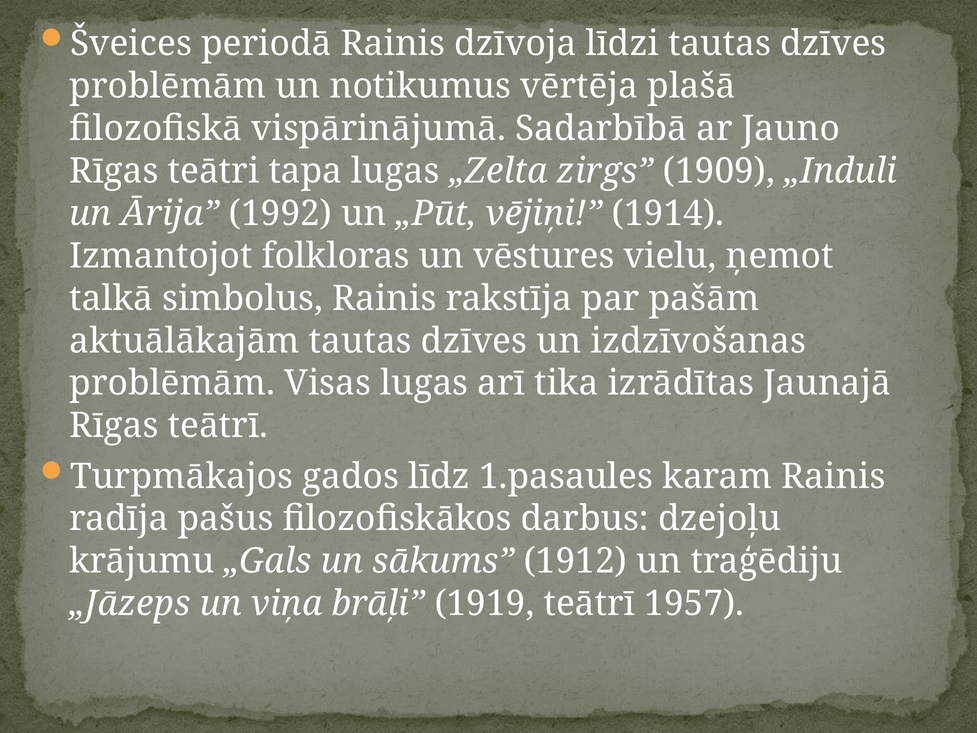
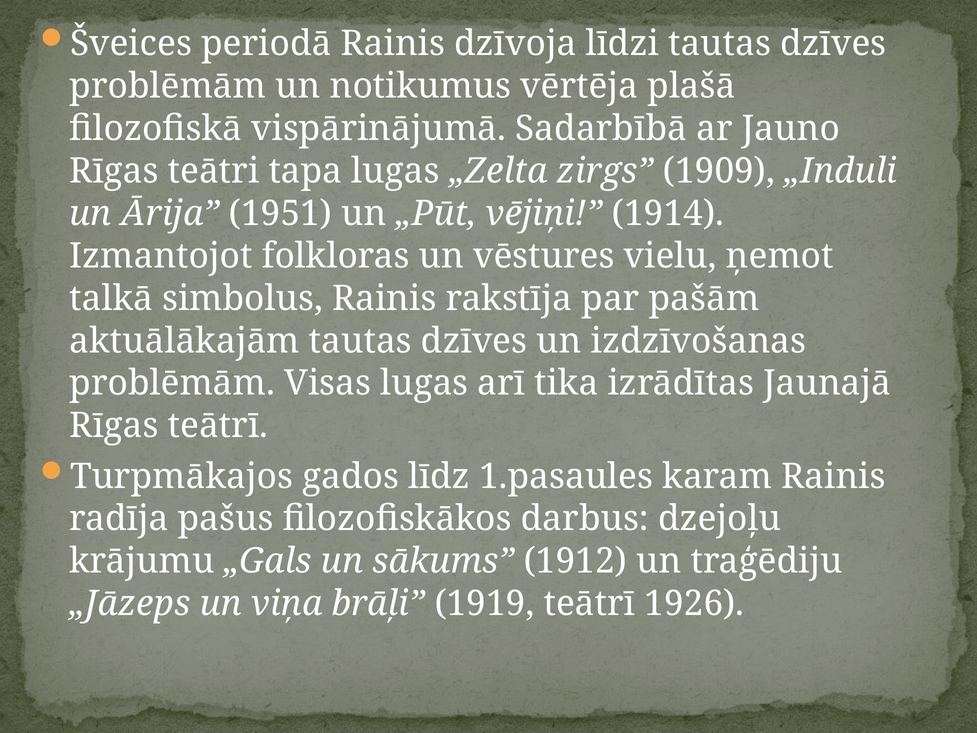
1992: 1992 -> 1951 (281, 213)
1957: 1957 -> 1926 (694, 603)
